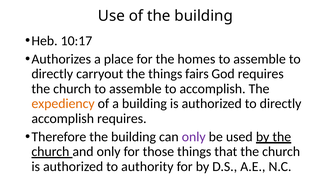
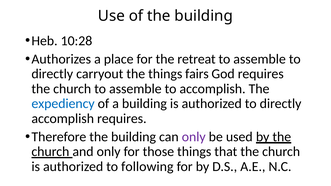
10:17: 10:17 -> 10:28 (76, 41)
homes: homes -> retreat (197, 59)
expediency colour: orange -> blue (63, 104)
authority: authority -> following (147, 167)
